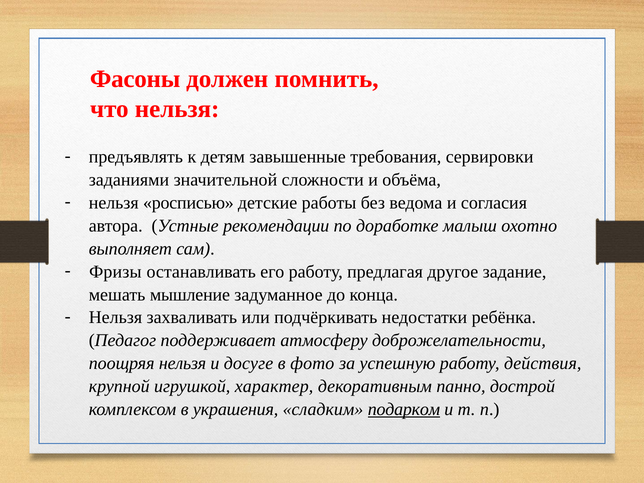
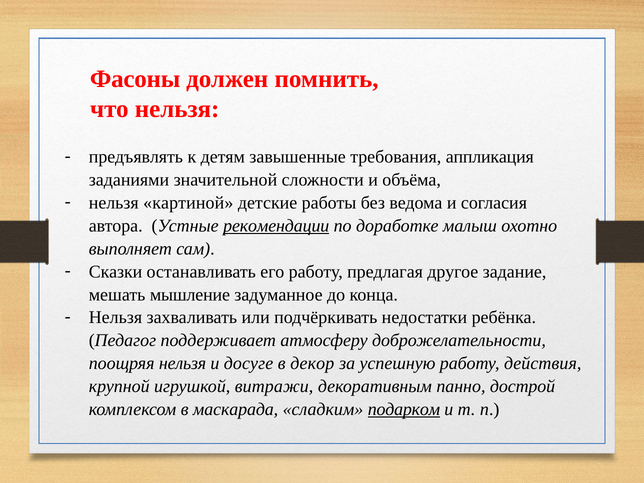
сервировки: сервировки -> аппликация (490, 157)
росписью: росписью -> картиной (188, 203)
рекомендации underline: none -> present (276, 226)
Фризы: Фризы -> Сказки (116, 272)
фото: фото -> декор (312, 364)
характер: характер -> витражи (274, 387)
украшения: украшения -> маскарада (236, 409)
